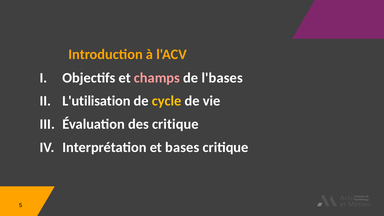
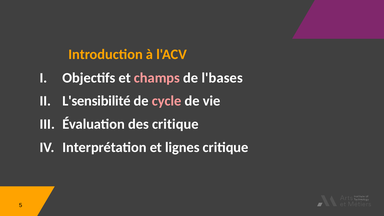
L'utilisation: L'utilisation -> L'sensibilité (97, 101)
cycle colour: yellow -> pink (167, 101)
bases: bases -> lignes (182, 147)
